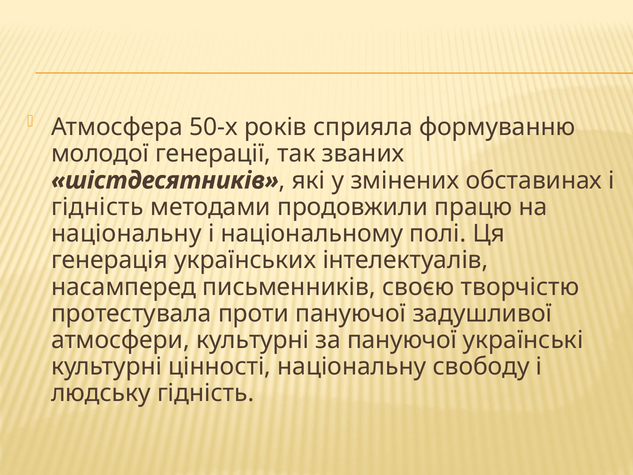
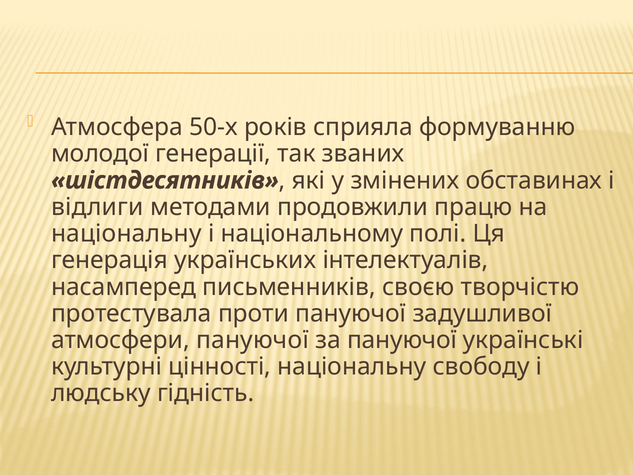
гідність: гідність -> відлиги (97, 207)
атмосфери культурні: культурні -> пануючої (252, 340)
